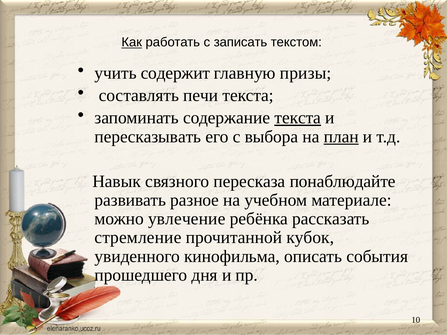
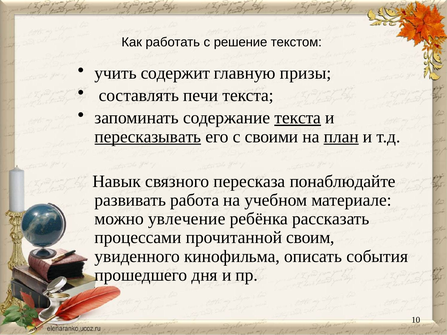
Как underline: present -> none (132, 42)
записать: записать -> решение (241, 42)
пересказывать underline: none -> present (148, 137)
выбора: выбора -> своими (272, 137)
разное: разное -> работа (195, 200)
стремление: стремление -> процессами (138, 238)
кубок: кубок -> своим (310, 238)
